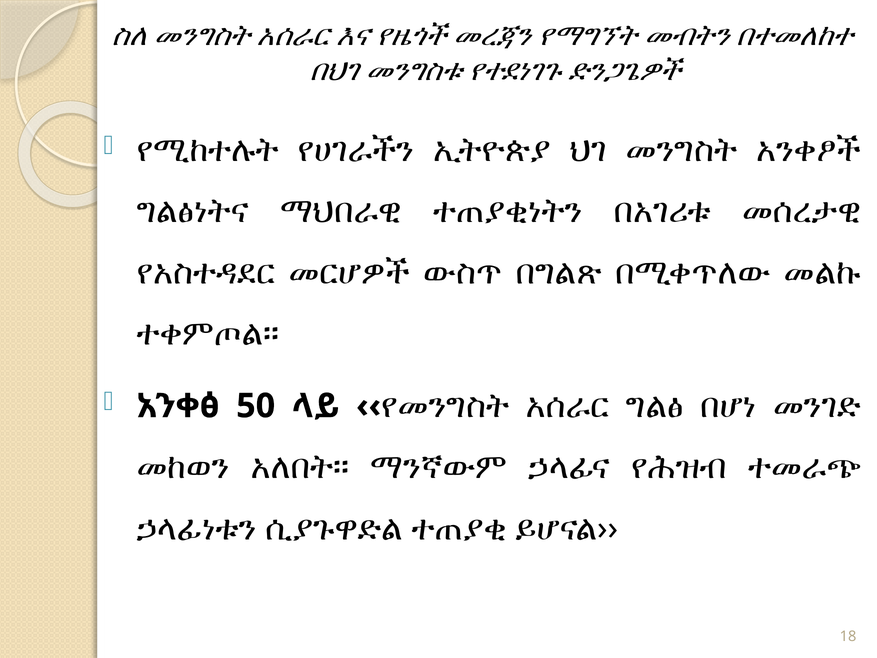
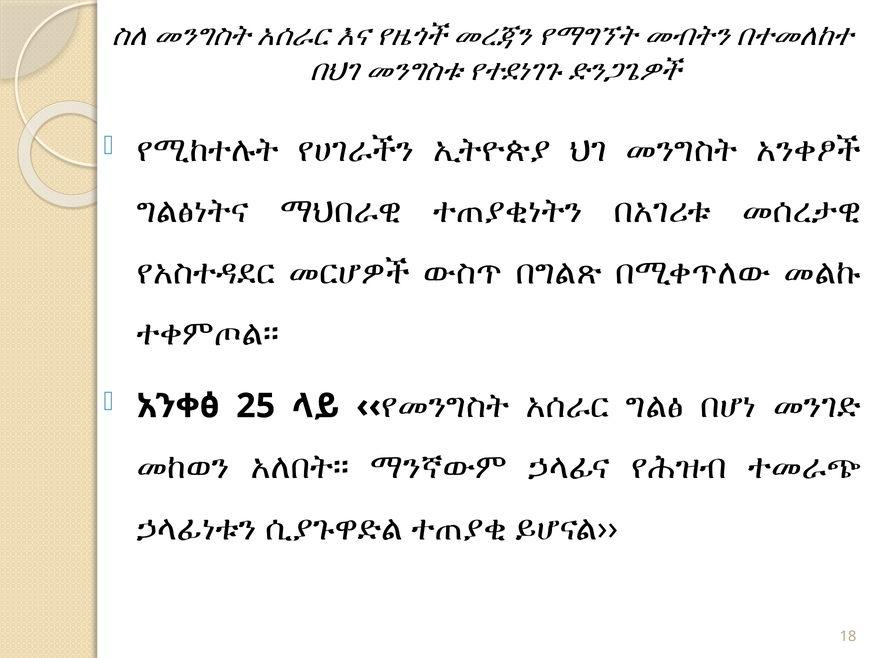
50: 50 -> 25 (256, 406)
